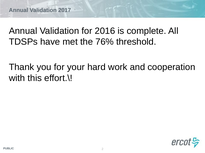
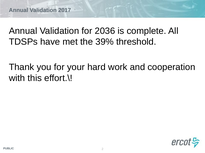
2016: 2016 -> 2036 (105, 31)
76%: 76% -> 39% (105, 42)
